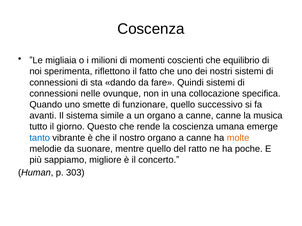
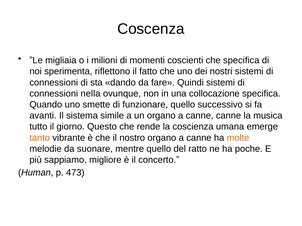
che equilibrio: equilibrio -> specifica (241, 61)
nelle: nelle -> nella (91, 94)
tanto colour: blue -> orange (40, 138)
303: 303 -> 473 (75, 173)
